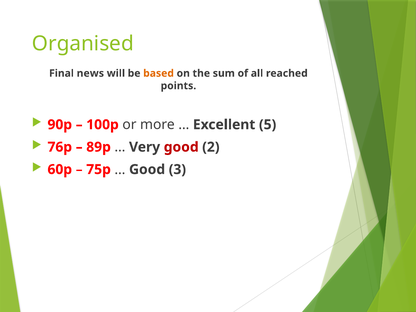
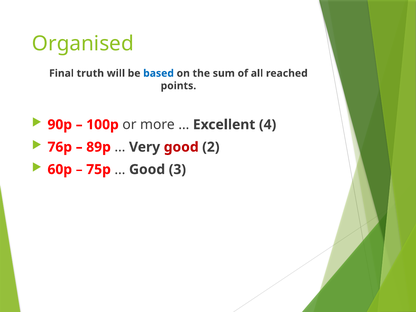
news: news -> truth (90, 73)
based colour: orange -> blue (159, 73)
5: 5 -> 4 (268, 125)
